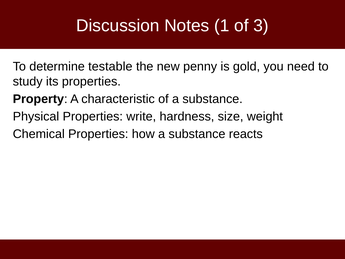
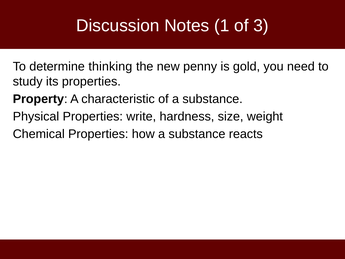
testable: testable -> thinking (110, 66)
